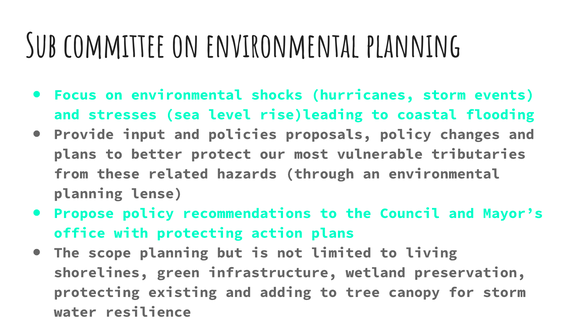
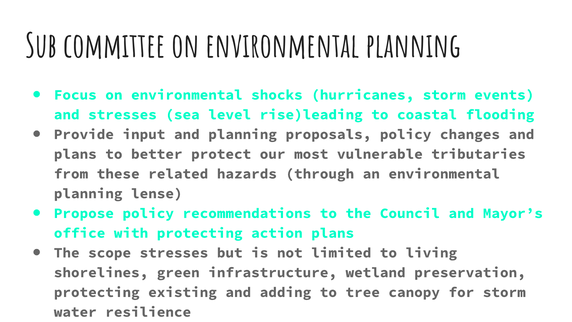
and policies: policies -> planning (243, 134)
scope planning: planning -> stresses (174, 253)
